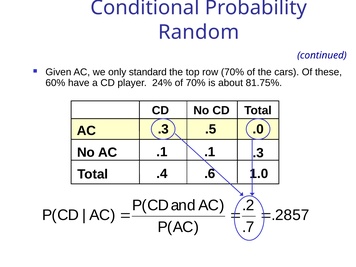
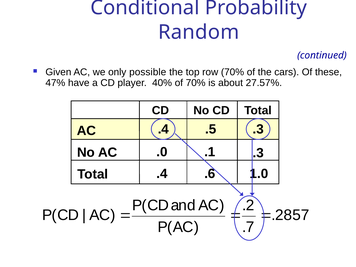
standard: standard -> possible (148, 72)
60%: 60% -> 47% (55, 83)
24%: 24% -> 40% (162, 83)
81.75%: 81.75% -> 27.57% (264, 83)
AC .3: .3 -> .4 (163, 129)
.5 .0: .0 -> .3 (258, 129)
AC .1: .1 -> .0 (162, 152)
